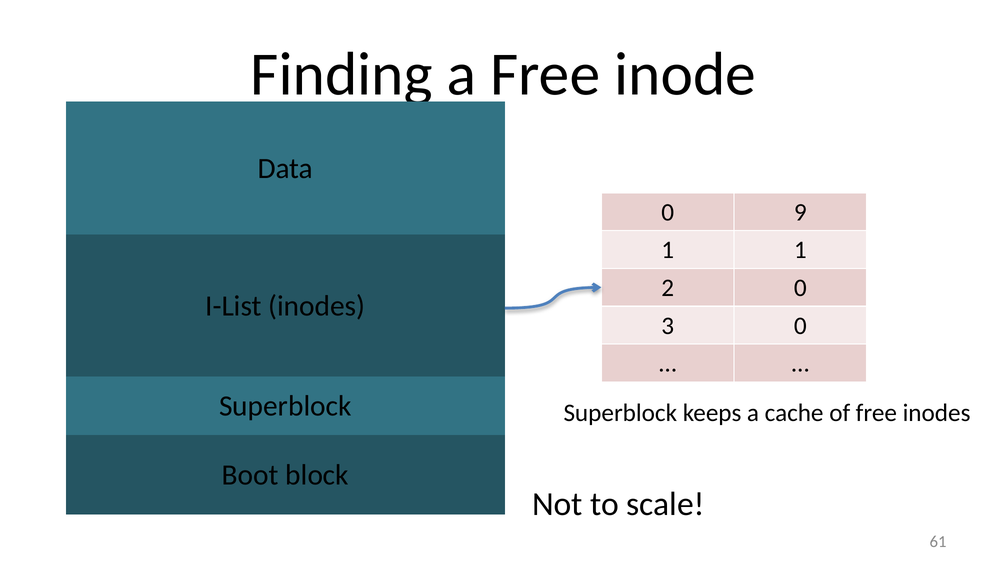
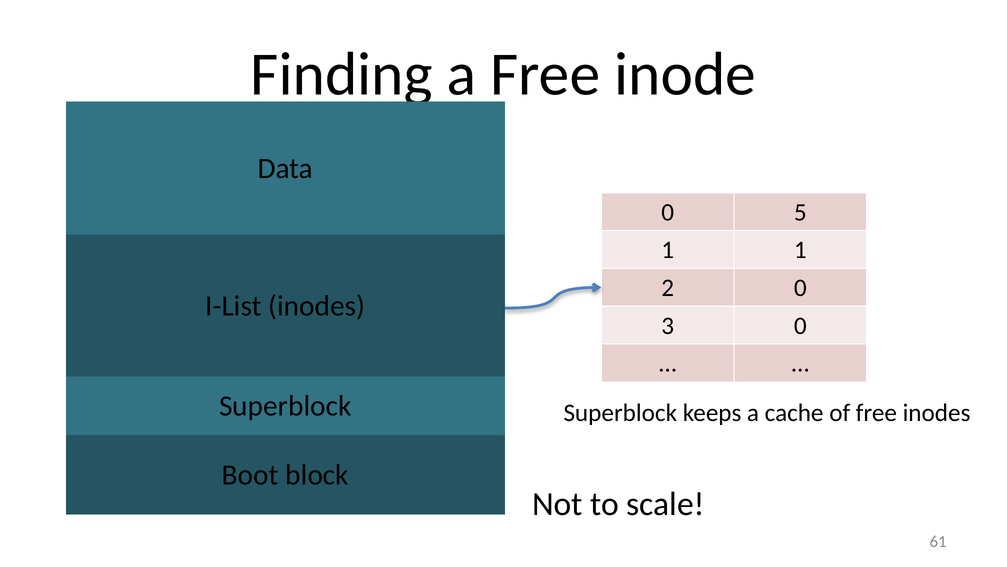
9: 9 -> 5 (800, 212)
